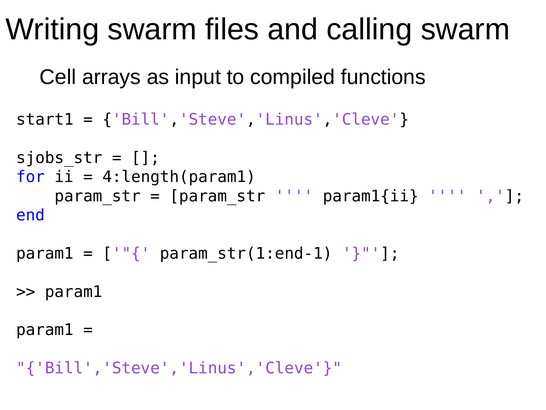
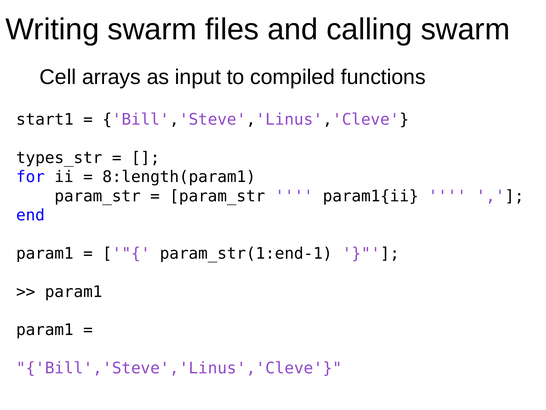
sjobs_str: sjobs_str -> types_str (59, 158)
4:length(param1: 4:length(param1 -> 8:length(param1 (179, 177)
